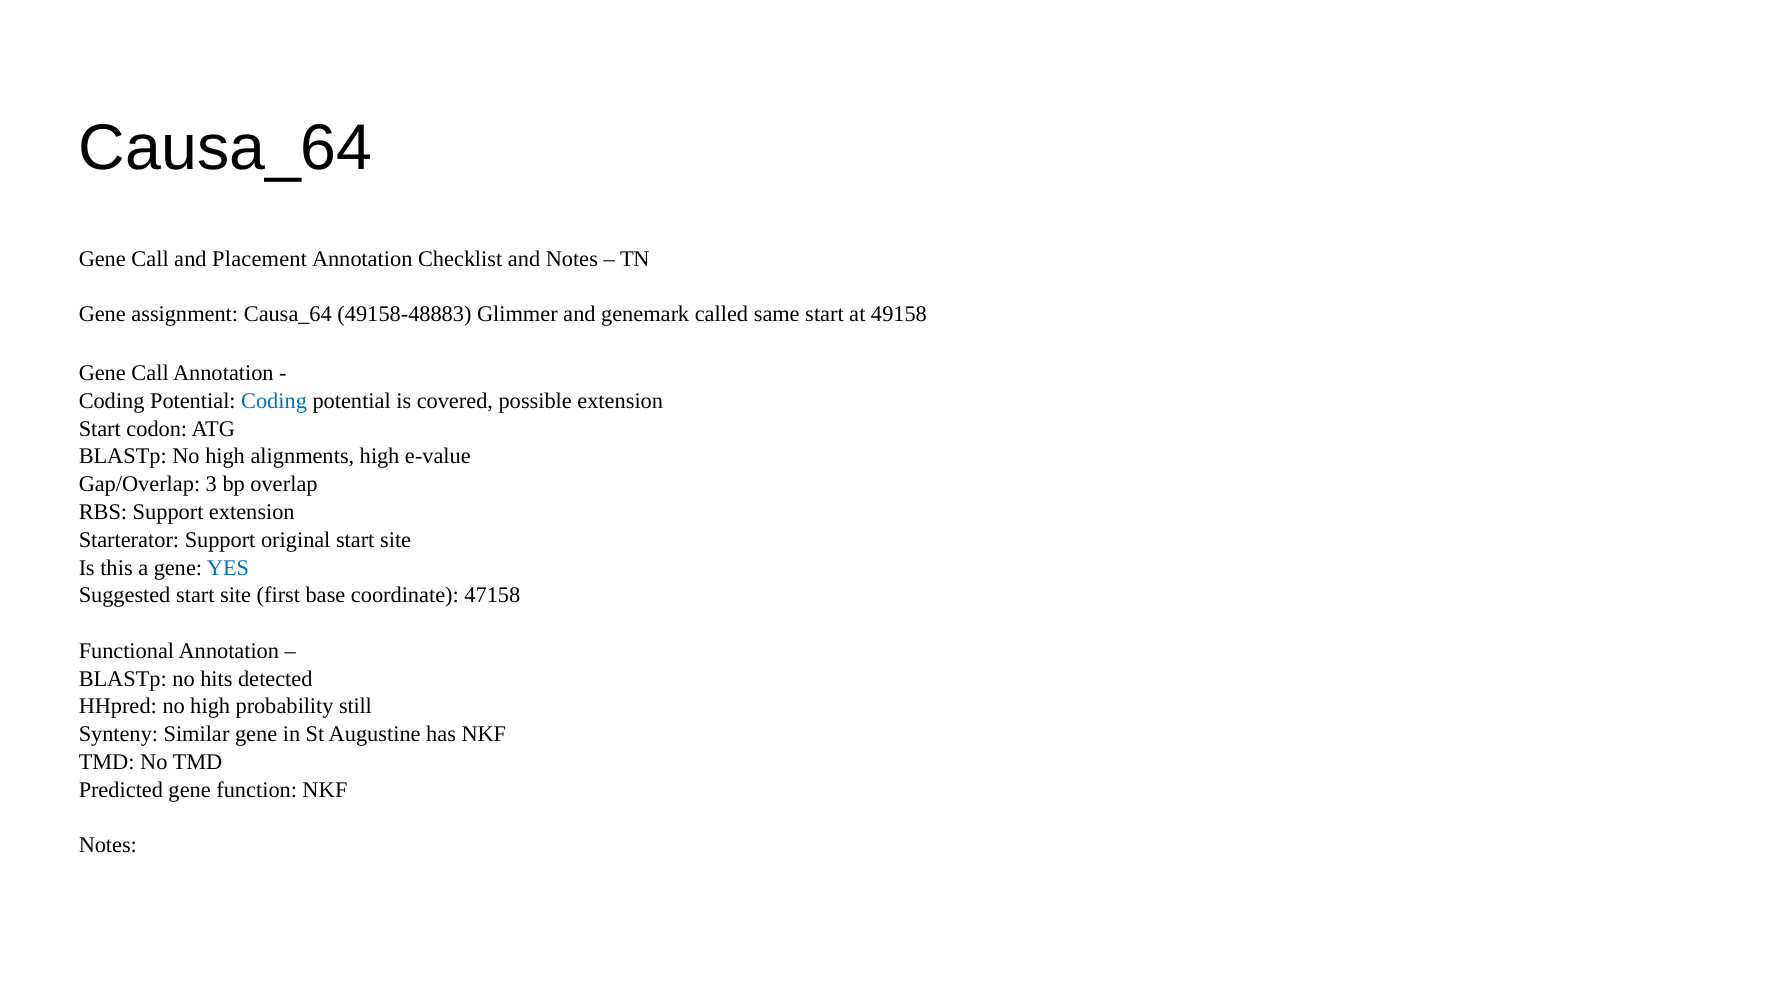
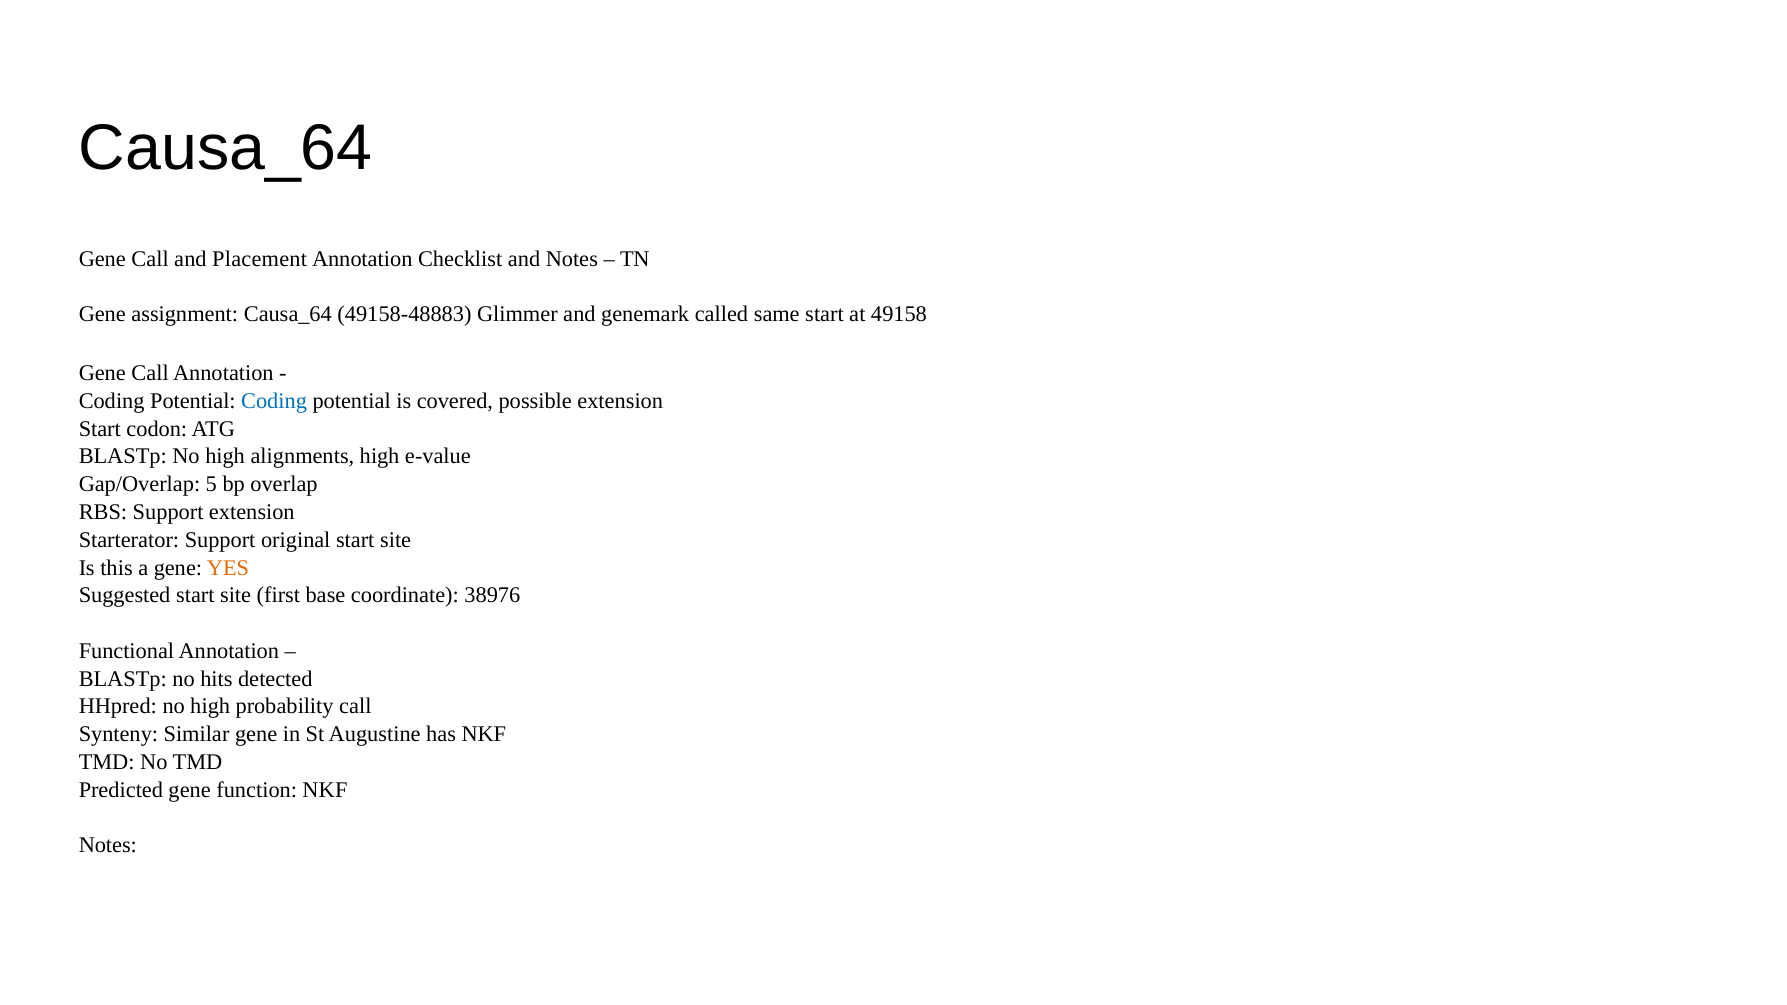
3: 3 -> 5 (211, 484)
YES colour: blue -> orange (228, 568)
47158: 47158 -> 38976 (492, 596)
probability still: still -> call (355, 707)
